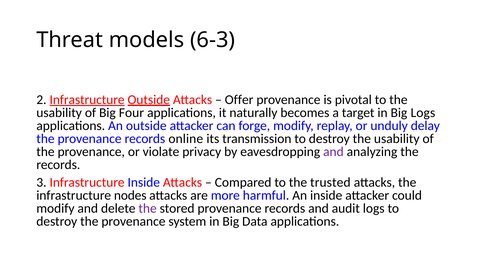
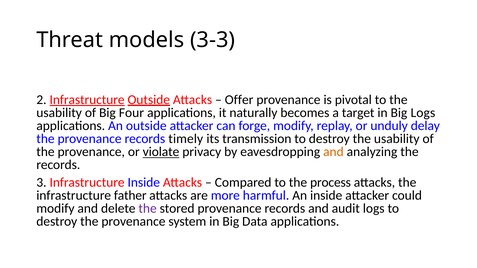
6-3: 6-3 -> 3-3 (213, 40)
online: online -> timely (186, 139)
violate underline: none -> present (161, 152)
and colour: purple -> orange (333, 152)
trusted: trusted -> process (331, 183)
nodes: nodes -> father (130, 196)
